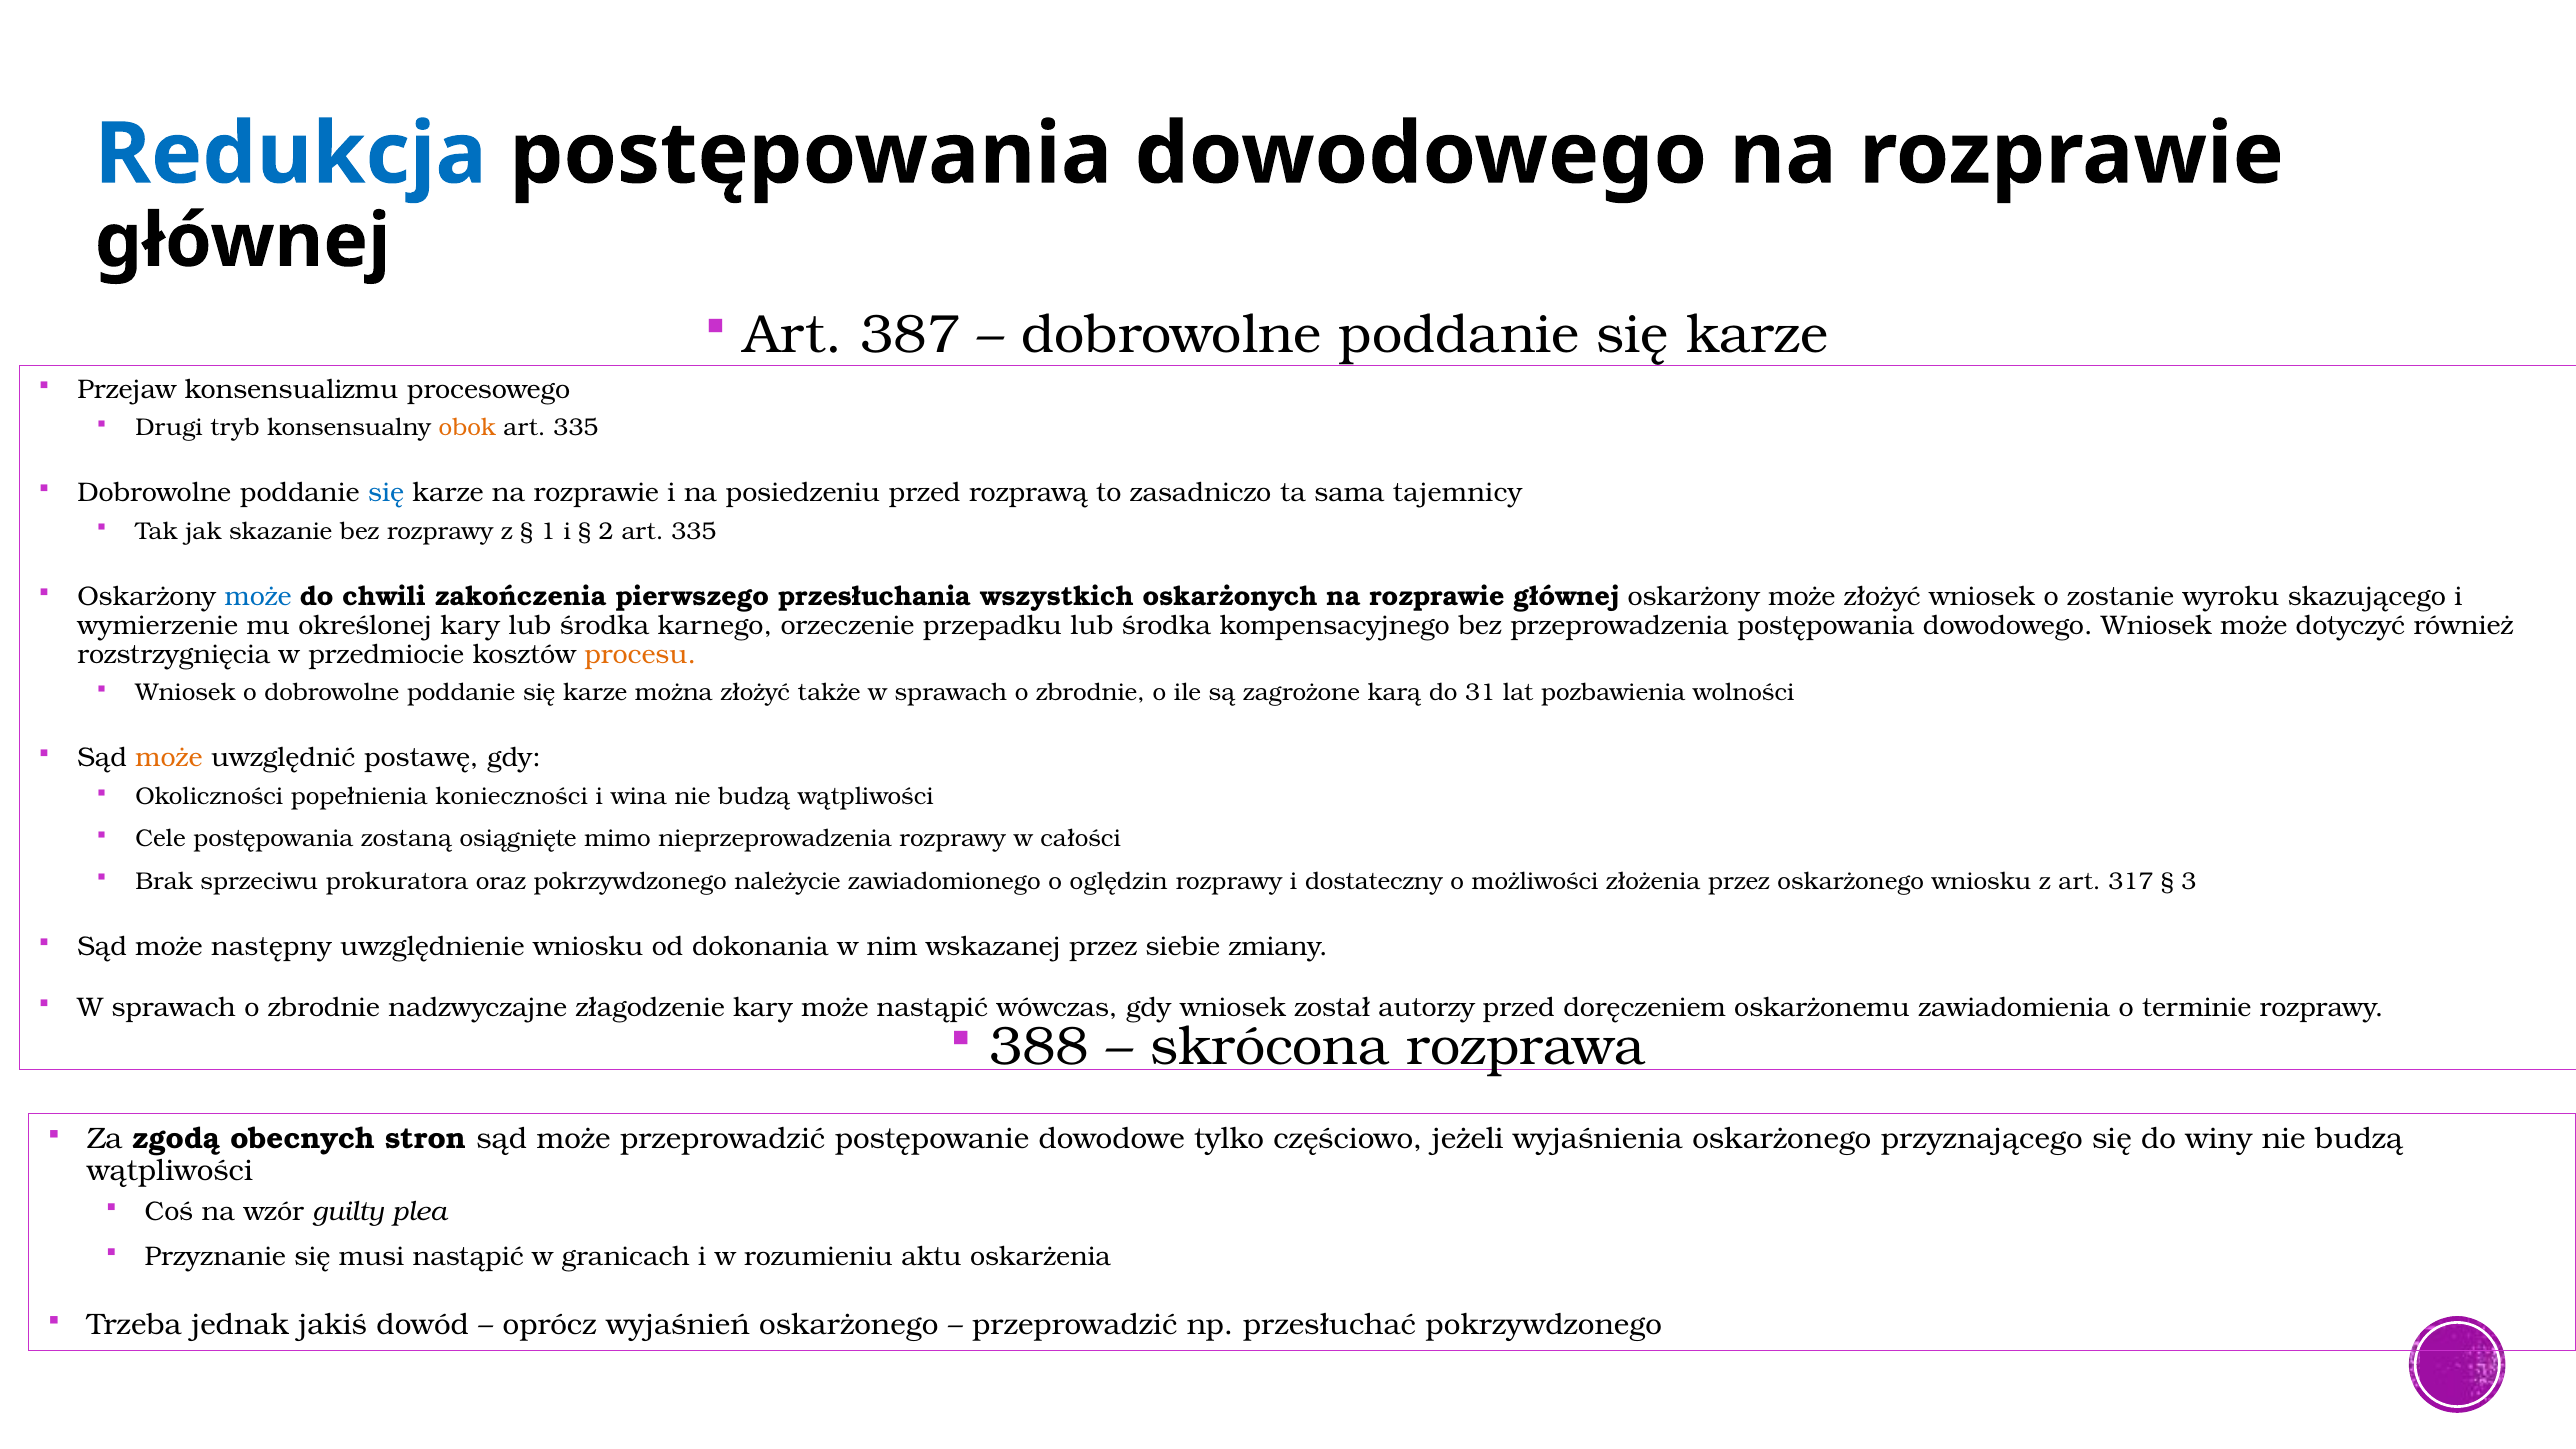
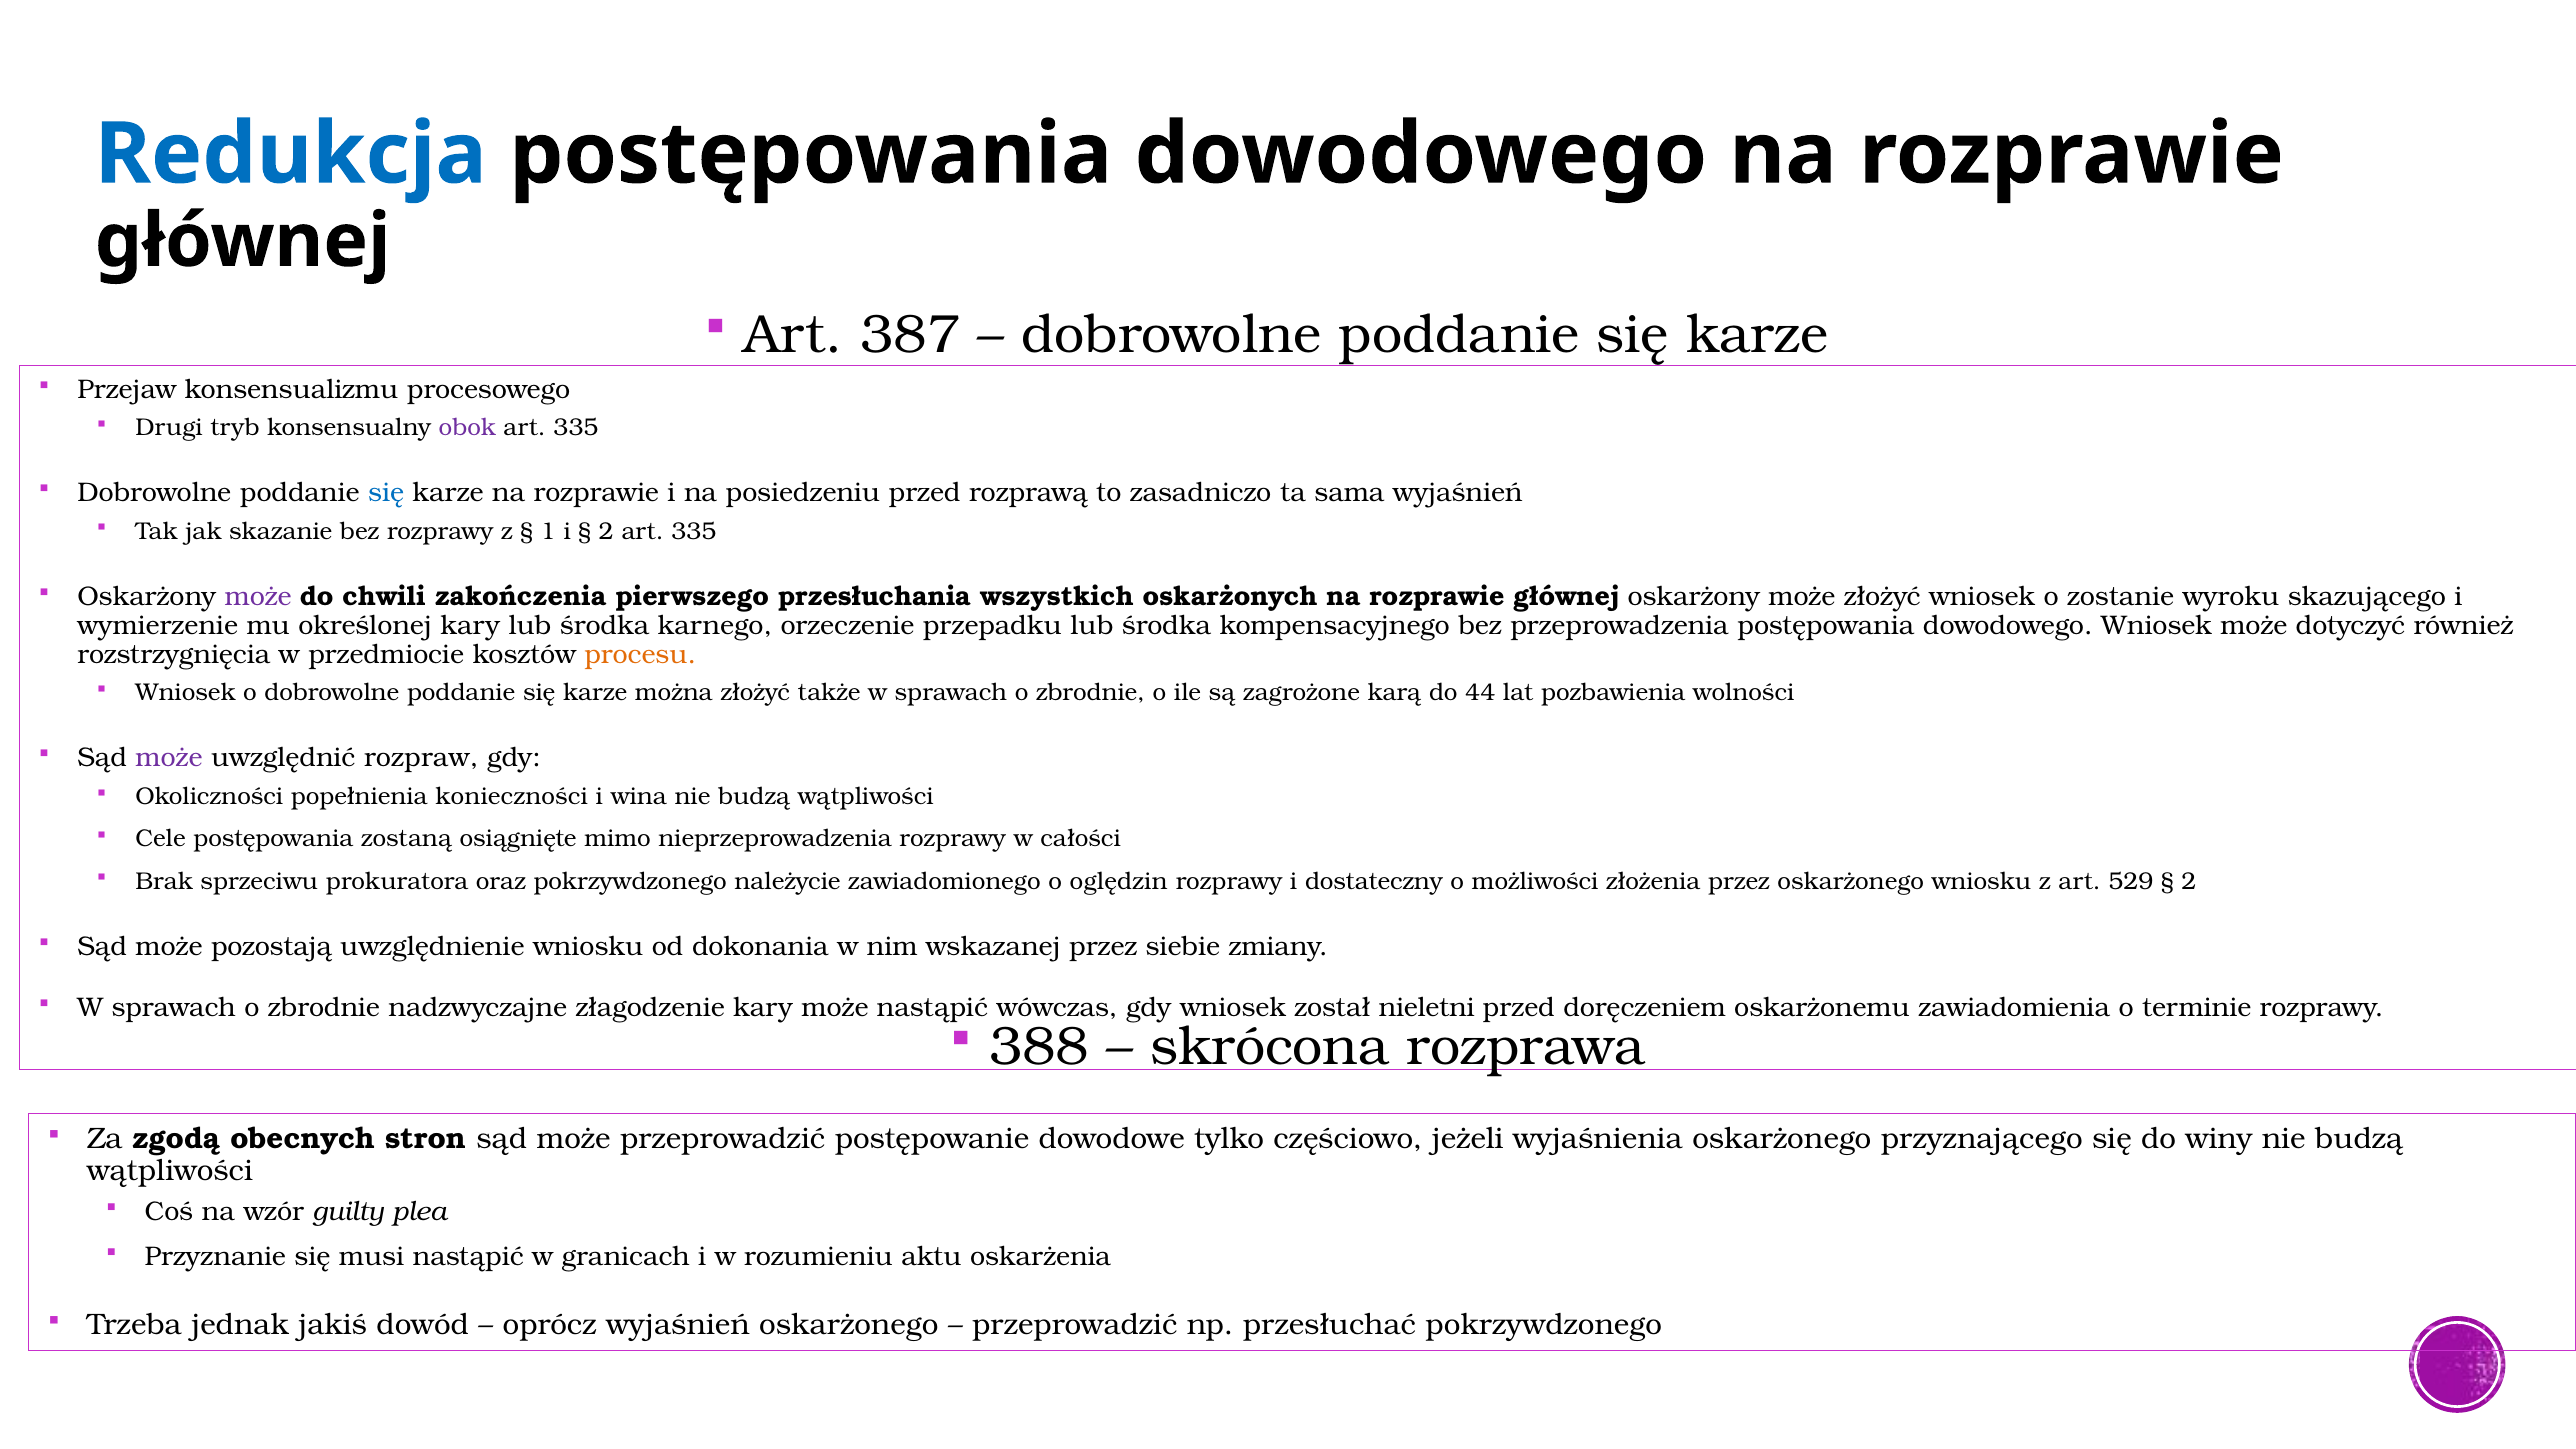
obok colour: orange -> purple (467, 428)
sama tajemnicy: tajemnicy -> wyjaśnień (1458, 493)
może colour: blue -> purple (258, 596)
31: 31 -> 44 (1480, 693)
może colour: orange -> purple (169, 758)
postawę: postawę -> rozpraw (421, 758)
317: 317 -> 529 (2131, 881)
3: 3 -> 2 (2189, 881)
następny: następny -> pozostają (272, 946)
autorzy: autorzy -> nieletni (1427, 1007)
